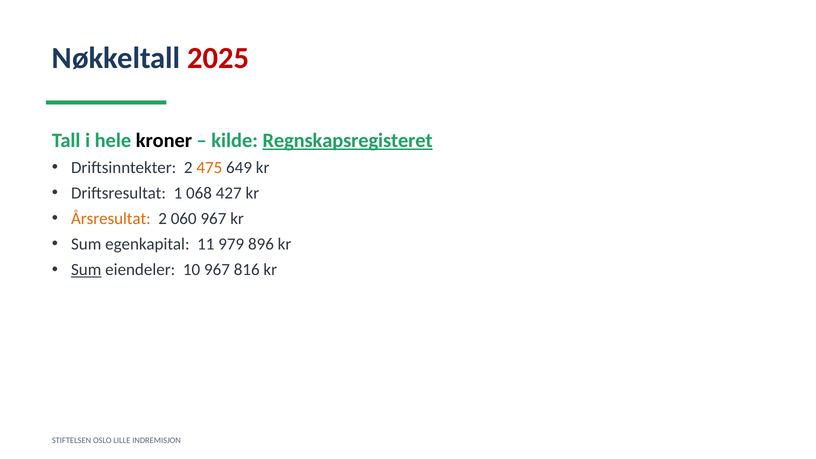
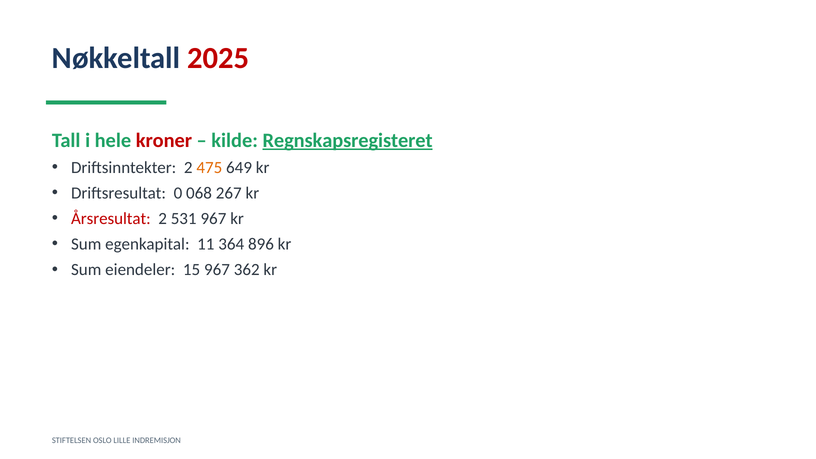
kroner colour: black -> red (164, 140)
1: 1 -> 0 (178, 193)
427: 427 -> 267 (229, 193)
Årsresultat colour: orange -> red (111, 219)
060: 060 -> 531 (184, 219)
979: 979 -> 364 (231, 244)
Sum underline: present -> none (86, 270)
10: 10 -> 15 (192, 270)
816: 816 -> 362 (247, 270)
